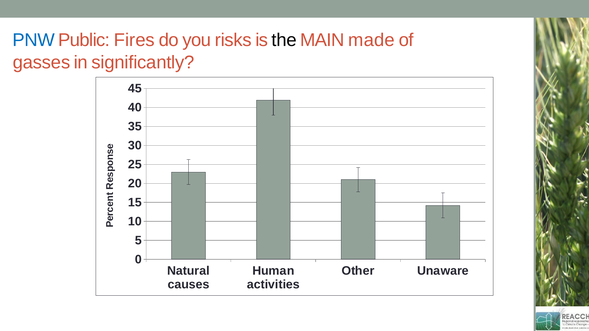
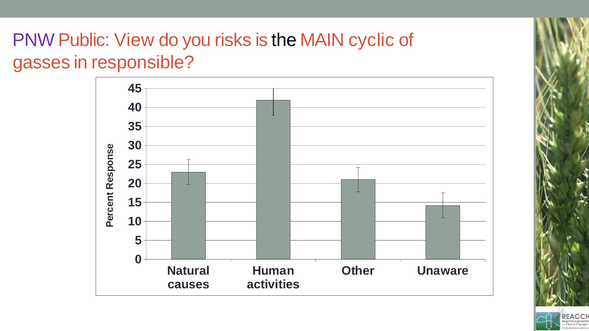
PNW colour: blue -> purple (34, 40)
Fires: Fires -> View (134, 40)
made: made -> cyclic (371, 40)
significantly: significantly -> responsible (143, 62)
